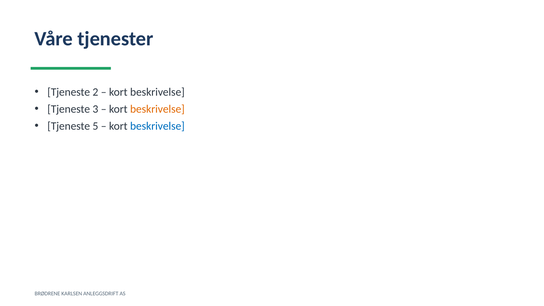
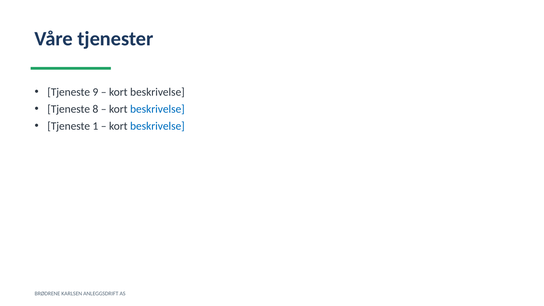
2: 2 -> 9 (95, 92)
3: 3 -> 8 (95, 109)
beskrivelse colour: orange -> blue (157, 109)
5: 5 -> 1 (95, 126)
